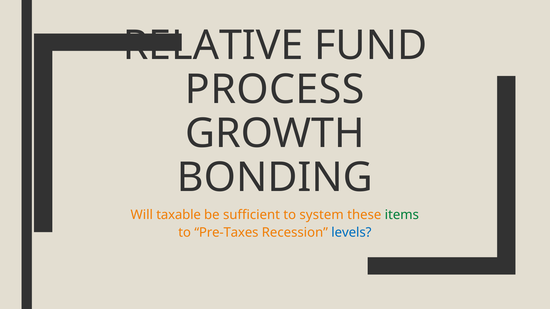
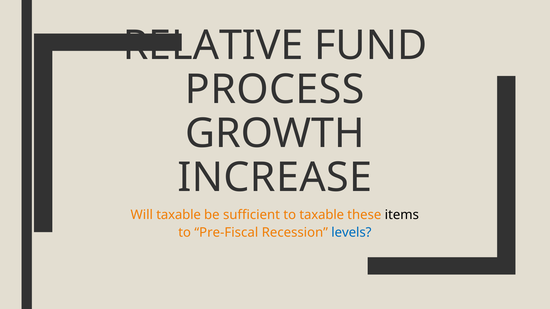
BONDING: BONDING -> INCREASE (275, 178)
to system: system -> taxable (322, 215)
items colour: green -> black (402, 215)
Pre-Taxes: Pre-Taxes -> Pre-Fiscal (226, 233)
